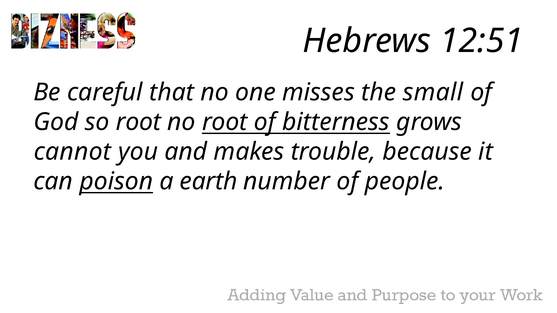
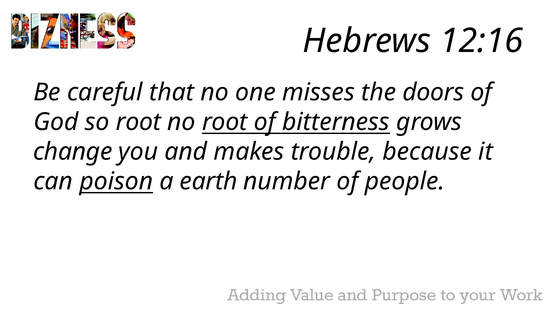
12:51: 12:51 -> 12:16 (482, 41)
small: small -> doors (433, 92)
cannot: cannot -> change (73, 152)
